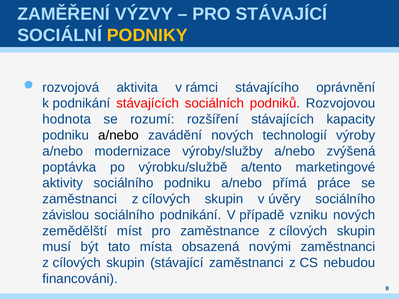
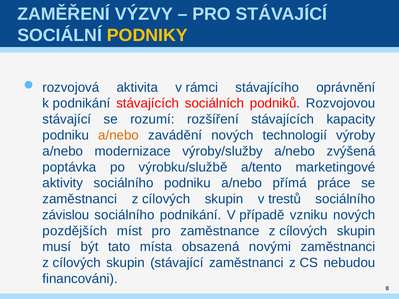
hodnota: hodnota -> stávající (67, 119)
a/nebo colour: black -> orange (119, 135)
úvěry: úvěry -> trestů (285, 199)
zemědělští: zemědělští -> pozdějších (75, 231)
